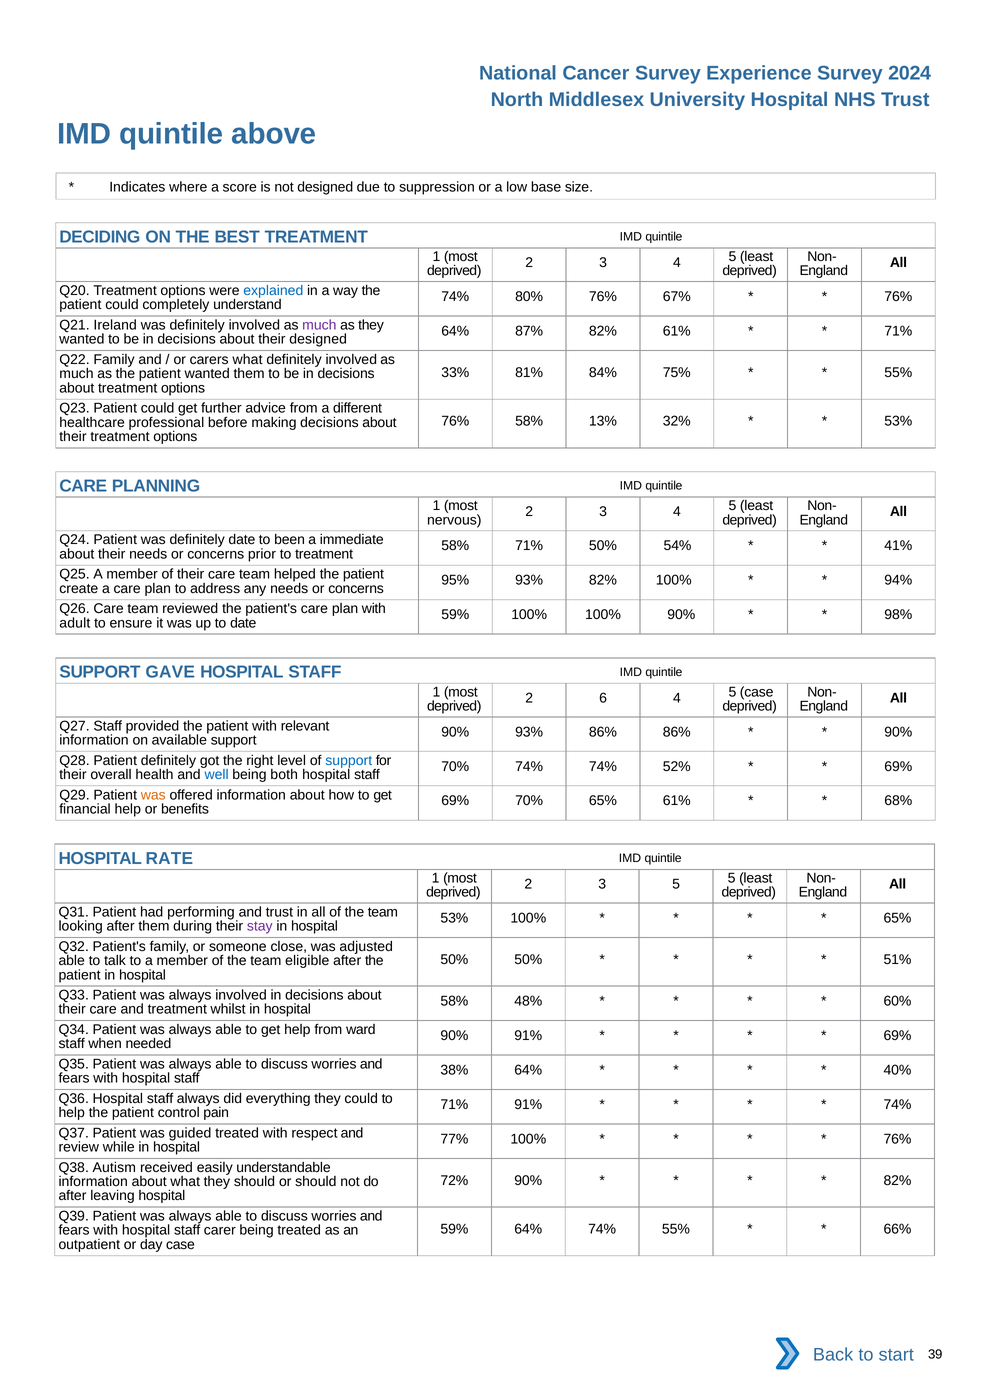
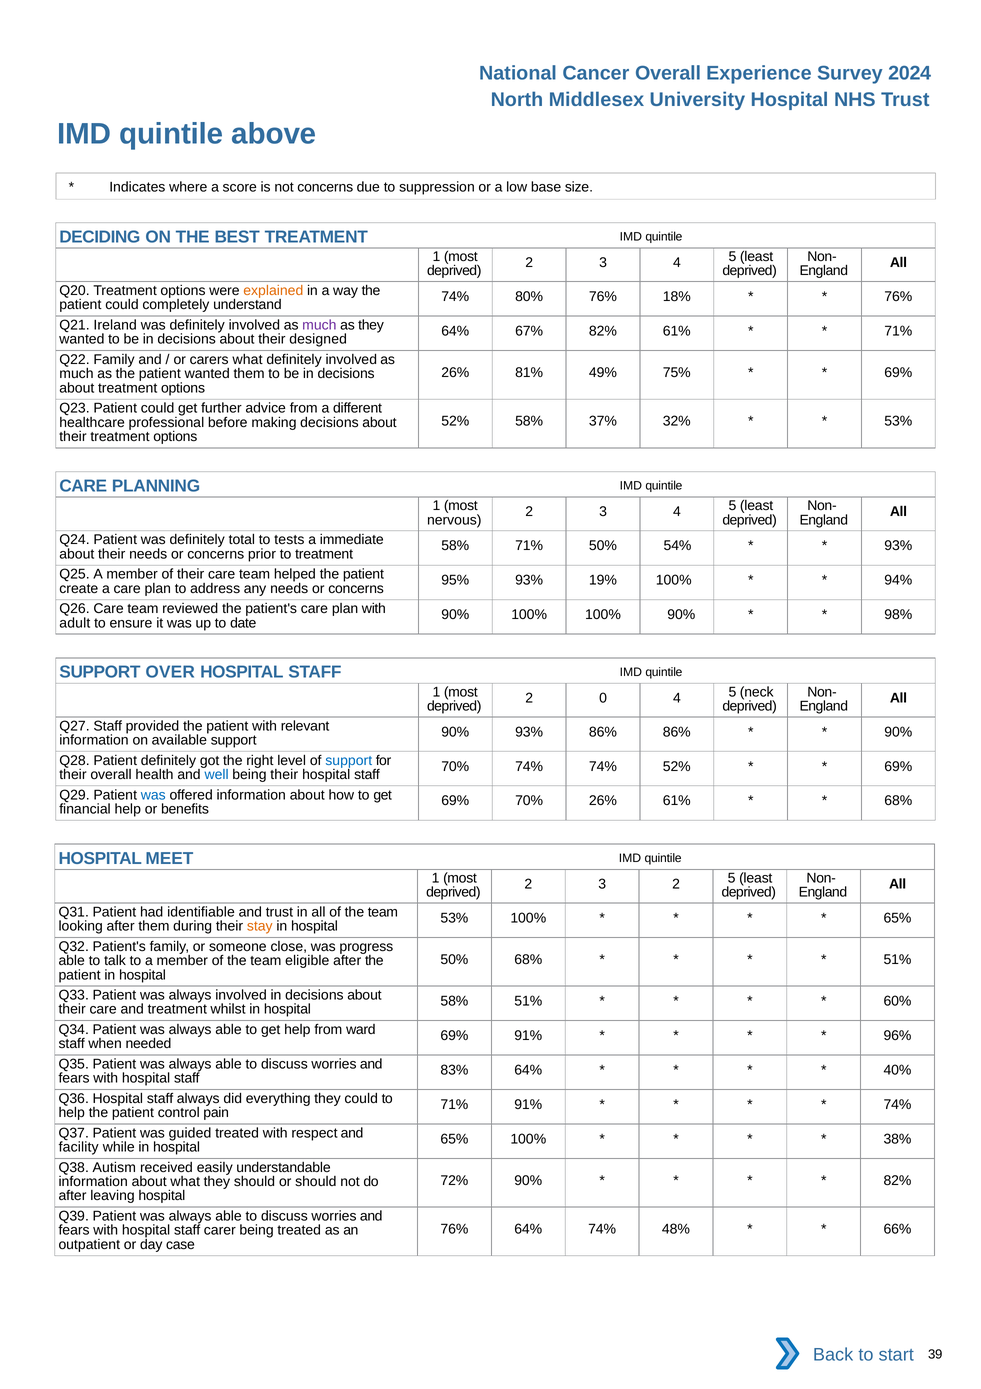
Cancer Survey: Survey -> Overall (668, 73)
not designed: designed -> concerns (325, 187)
explained colour: blue -> orange (273, 291)
67%: 67% -> 18% (677, 296)
87%: 87% -> 67% (529, 331)
33%: 33% -> 26% (455, 372)
84%: 84% -> 49% (603, 372)
55%: 55% -> 69% (898, 372)
76%: 76% -> 52% (455, 421)
13%: 13% -> 37% (603, 421)
definitely date: date -> total (242, 540)
been: been -> tests (289, 540)
41%: 41% -> 93% (898, 545)
93% 82%: 82% -> 19% (603, 580)
59%: 59% -> 90% (455, 614)
GAVE: GAVE -> OVER (170, 672)
6: 6 -> 0 (603, 698)
5 case: case -> neck (757, 692)
being both: both -> their (284, 774)
was colour: orange -> blue (153, 794)
70% 65%: 65% -> 26% (603, 800)
RATE: RATE -> MEET (169, 858)
3 5: 5 -> 2 (676, 884)
performing: performing -> identifiable (201, 912)
stay colour: purple -> orange (260, 926)
adjusted: adjusted -> progress (366, 946)
50% 50%: 50% -> 68% (528, 959)
58% 48%: 48% -> 51% (528, 1001)
90%: 90% -> 69% (454, 1035)
69%: 69% -> 96% (897, 1035)
38%: 38% -> 83% (454, 1069)
77%: 77% -> 65% (454, 1138)
76%: 76% -> 38% (897, 1138)
review: review -> facility (79, 1147)
59%: 59% -> 76% (454, 1229)
74% 55%: 55% -> 48% (676, 1229)
